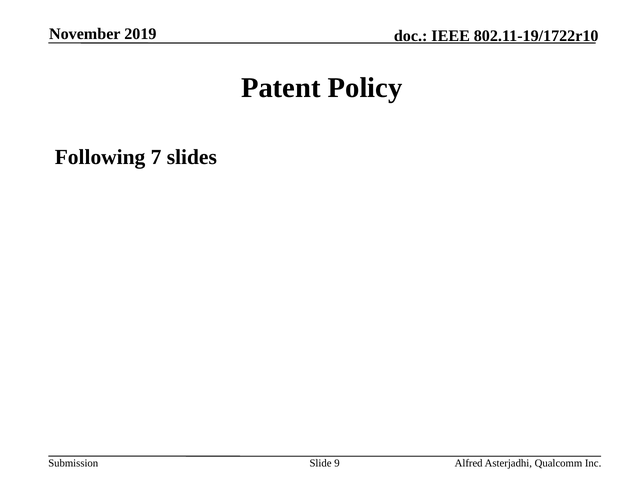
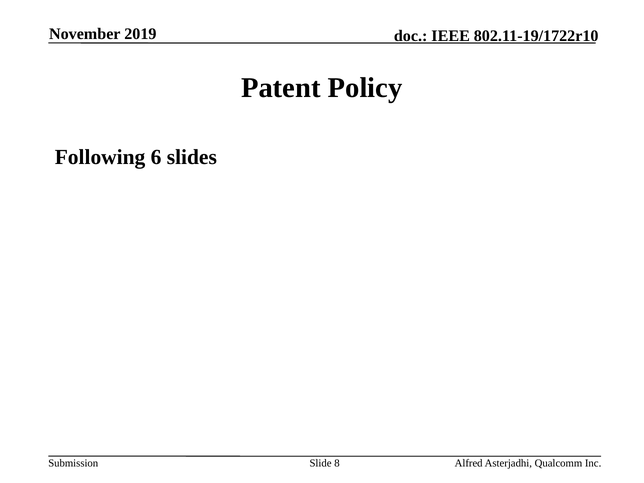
7: 7 -> 6 (156, 157)
9: 9 -> 8 (337, 463)
